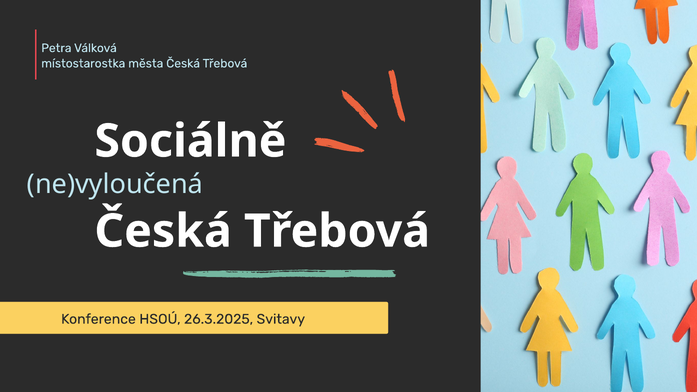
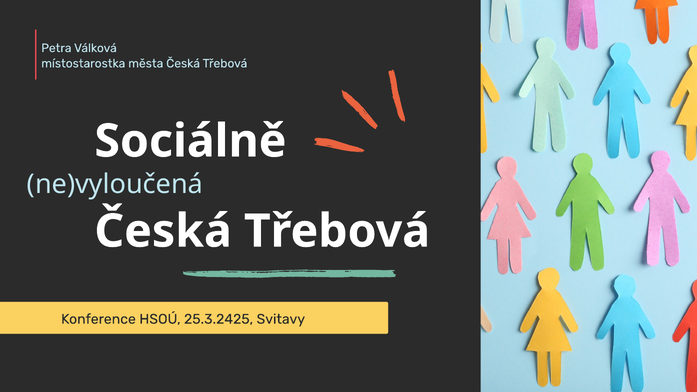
26.3.2025: 26.3.2025 -> 25.3.2425 (219, 319)
